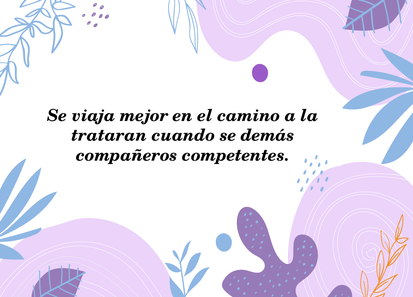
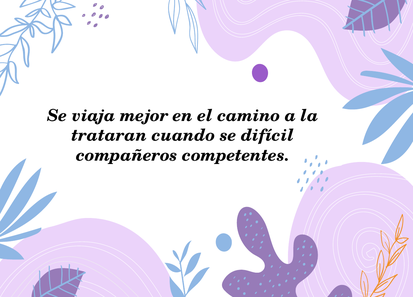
demás: demás -> difícil (268, 136)
